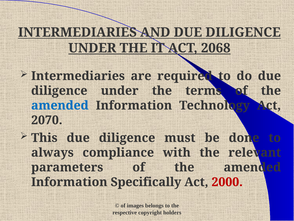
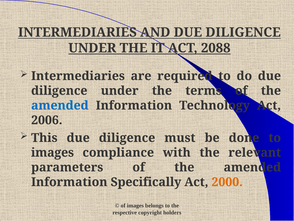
2068: 2068 -> 2088 (216, 48)
2070: 2070 -> 2006 (47, 120)
always: always -> images (52, 152)
2000 colour: red -> orange (227, 182)
